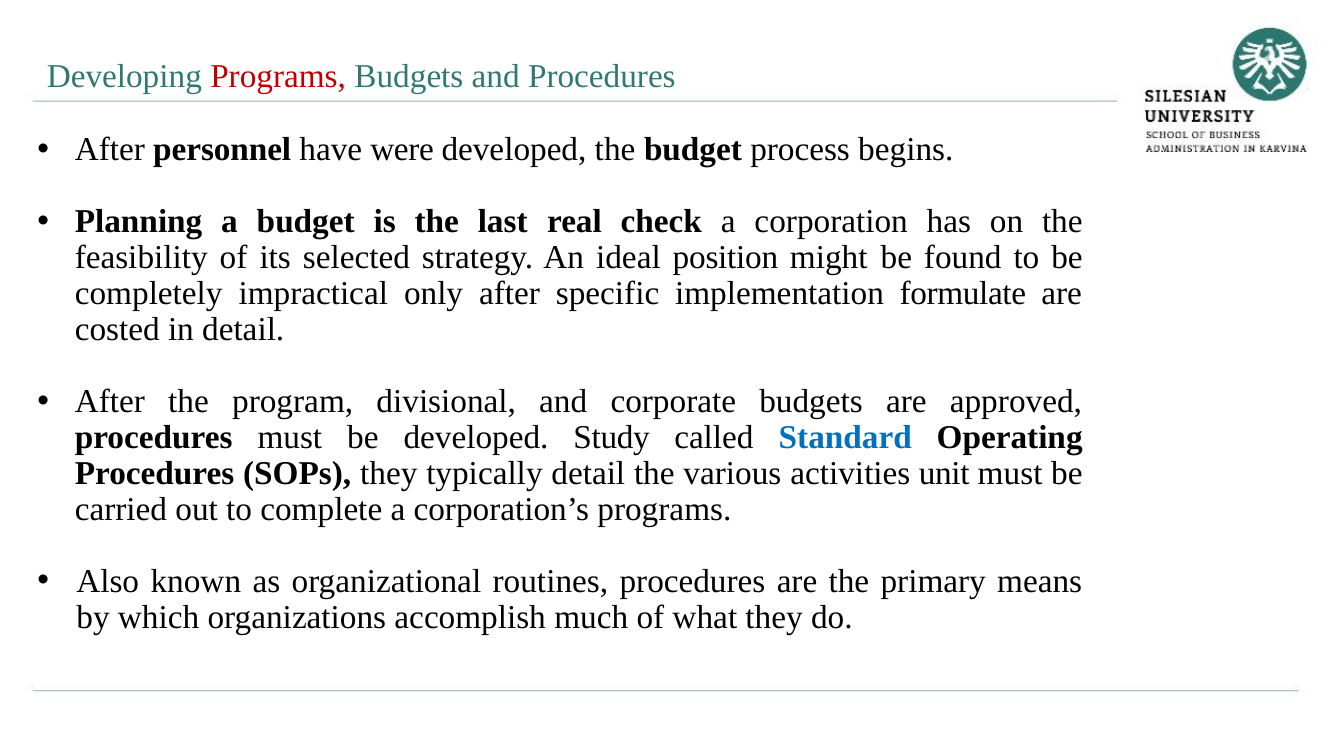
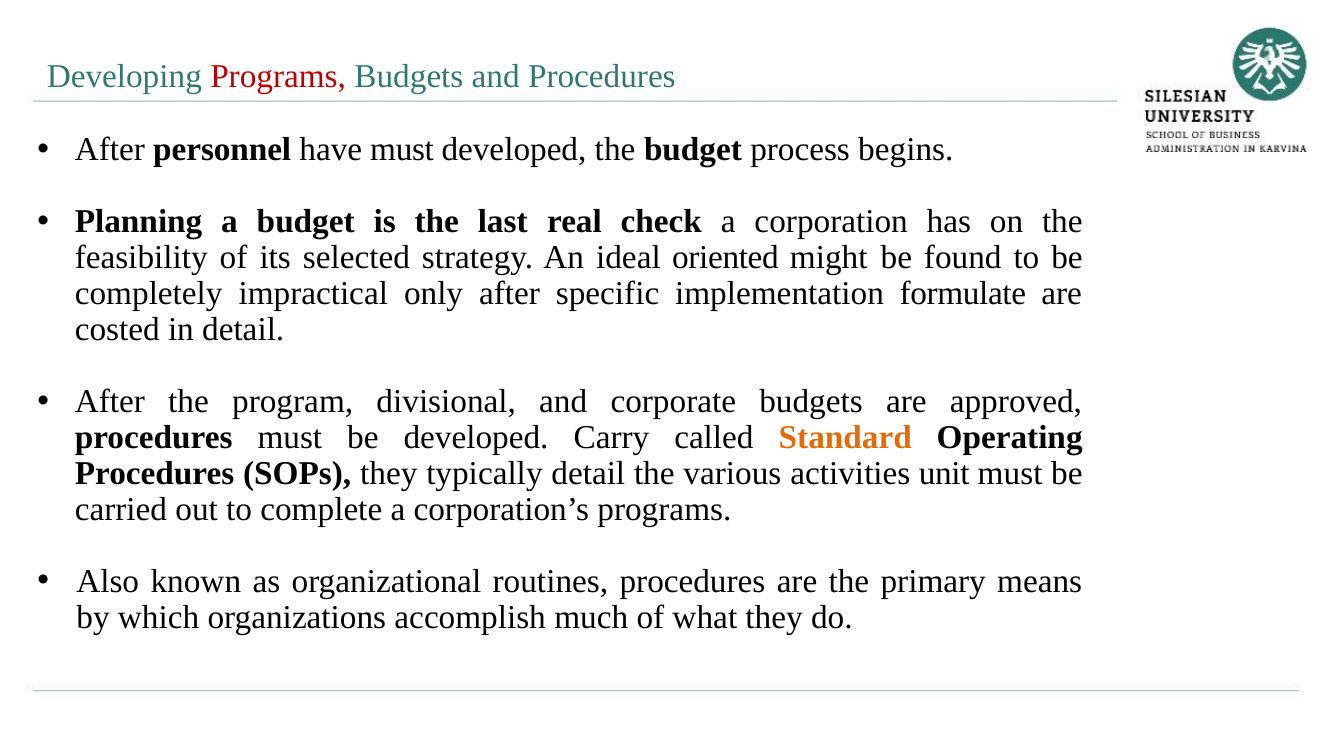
have were: were -> must (402, 150)
position: position -> oriented (725, 258)
Study: Study -> Carry (611, 437)
Standard colour: blue -> orange (845, 437)
